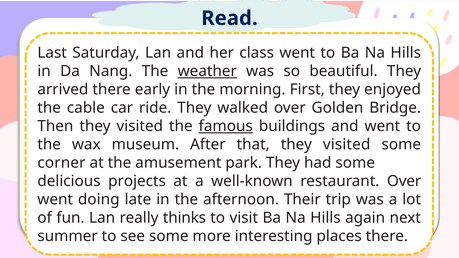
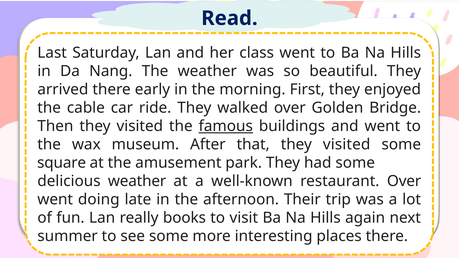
weather underline: present -> none (207, 71)
corner: corner -> square (62, 163)
delicious projects: projects -> weather (137, 181)
thinks: thinks -> books (184, 218)
